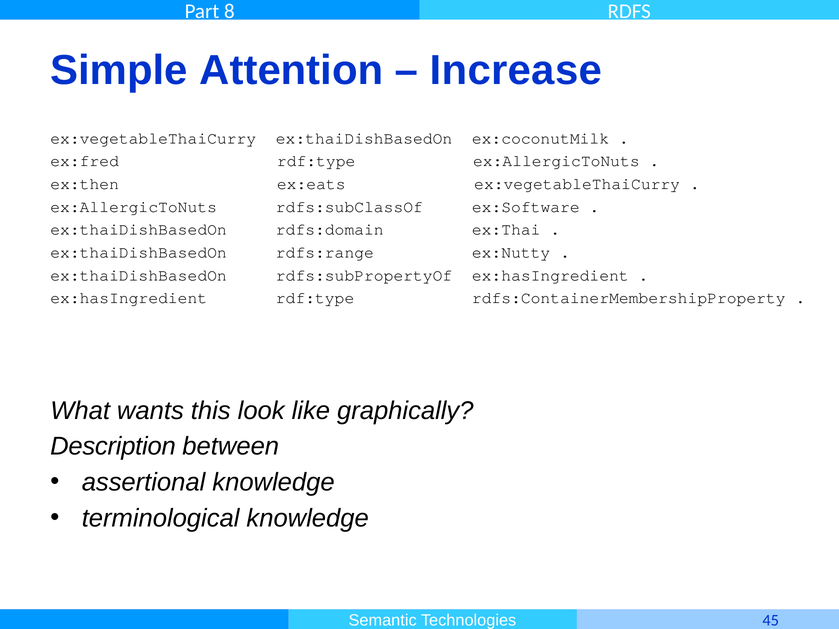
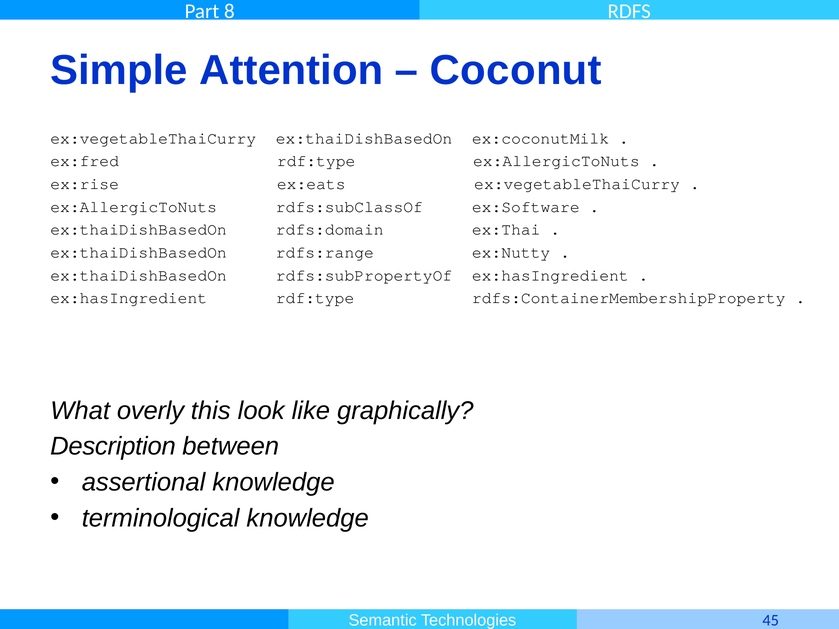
Increase: Increase -> Coconut (516, 70)
ex:then: ex:then -> ex:rise (85, 184)
wants: wants -> overly (151, 411)
